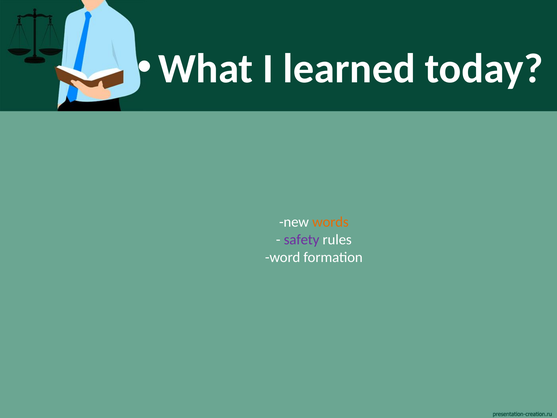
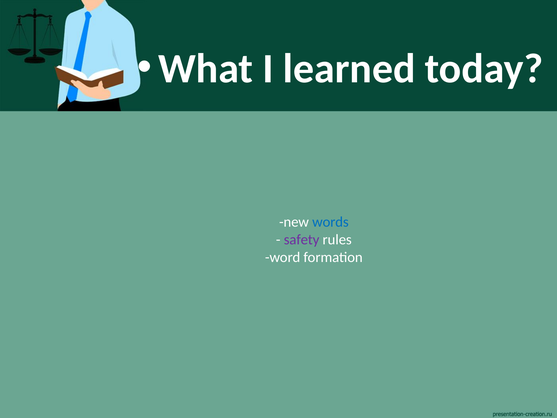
words colour: orange -> blue (330, 222)
